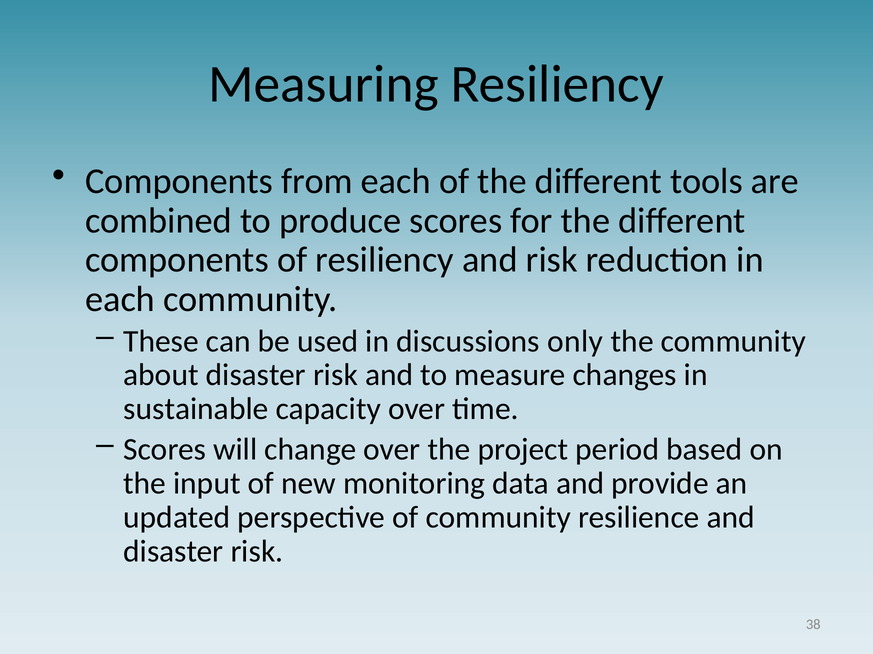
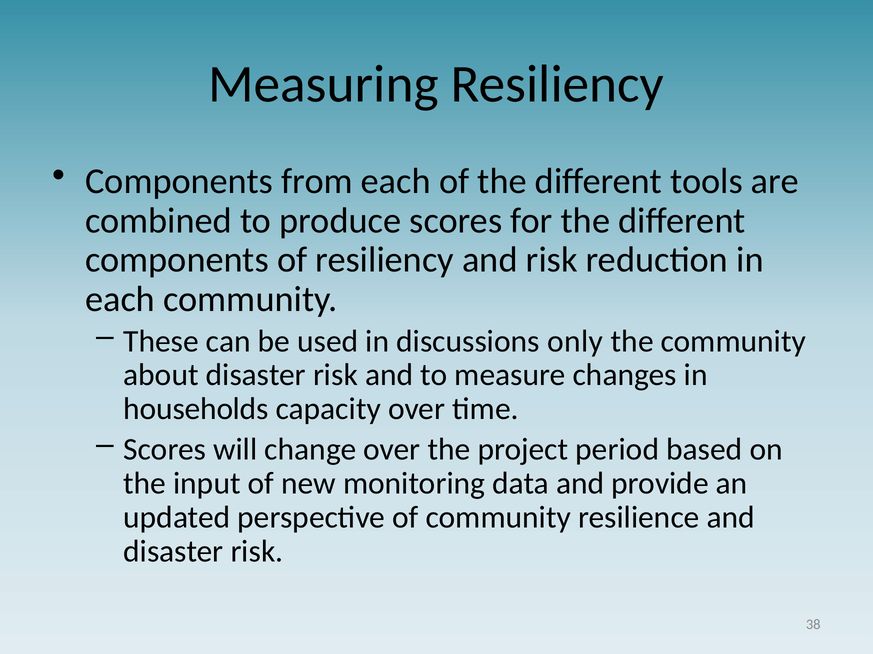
sustainable: sustainable -> households (196, 410)
